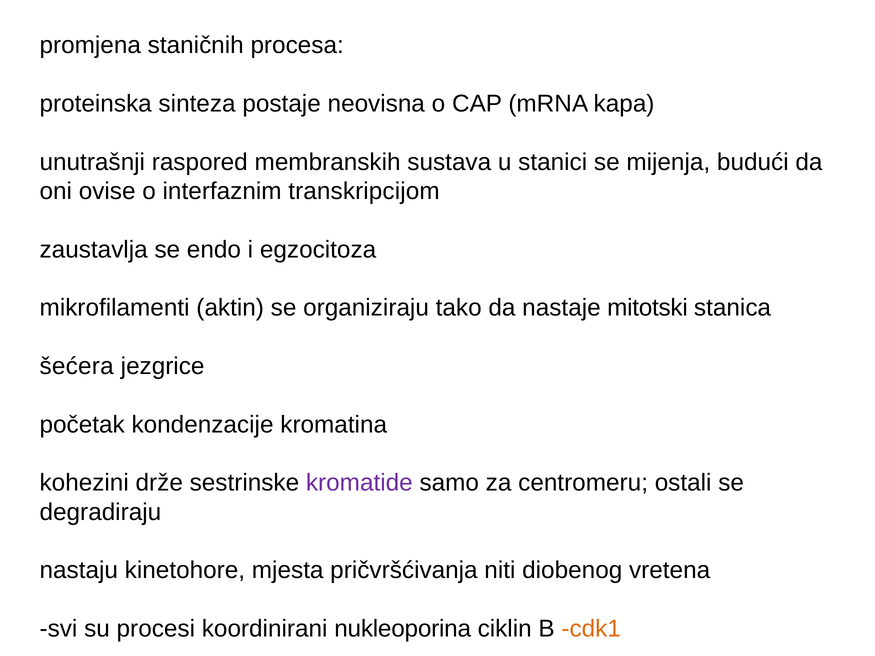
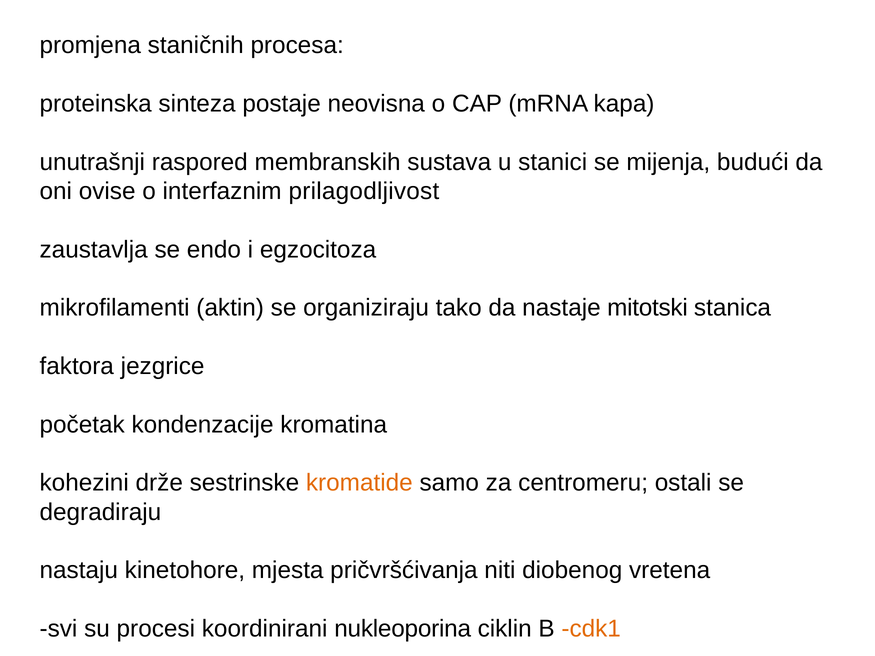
transkripcijom: transkripcijom -> prilagodljivost (364, 191)
šećera: šećera -> faktora (77, 366)
kromatide colour: purple -> orange (359, 483)
